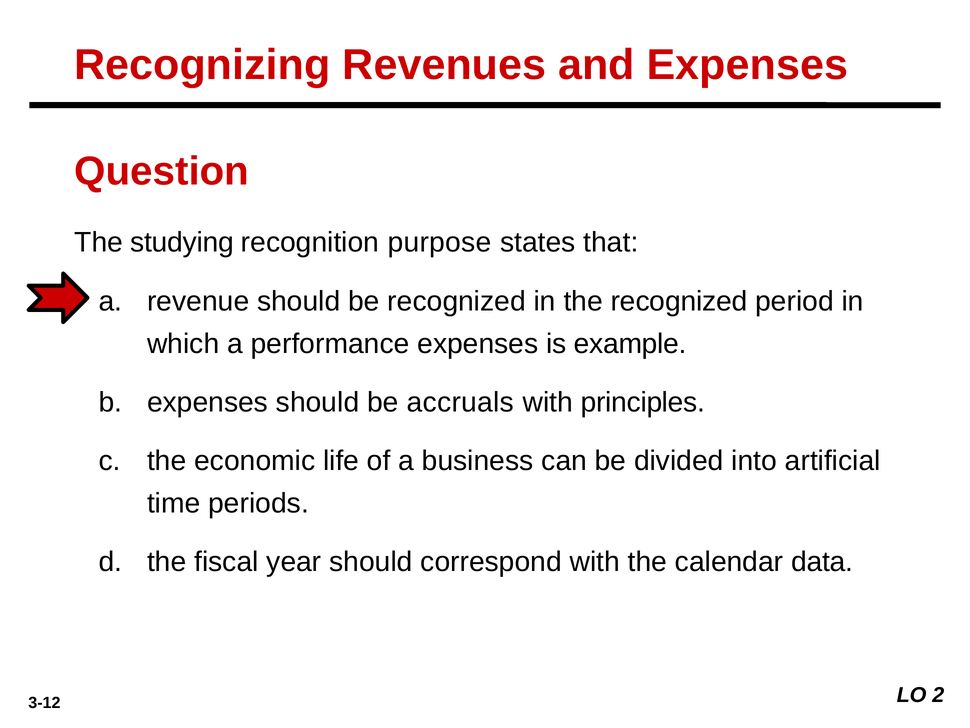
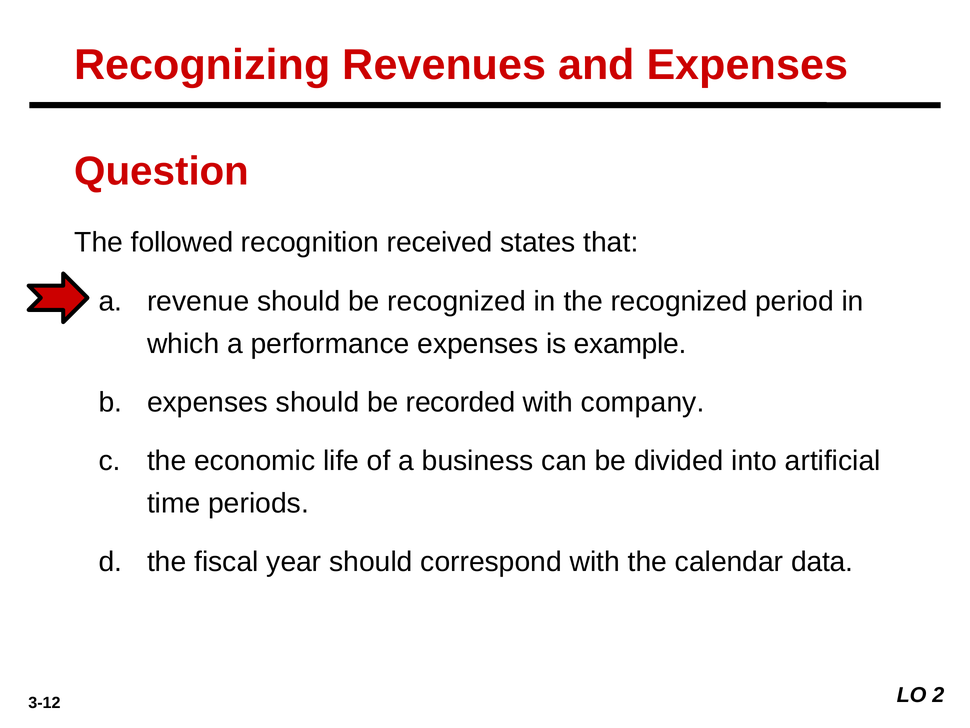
studying: studying -> followed (182, 242)
purpose: purpose -> received (440, 242)
accruals: accruals -> recorded (461, 402)
principles: principles -> company (643, 402)
